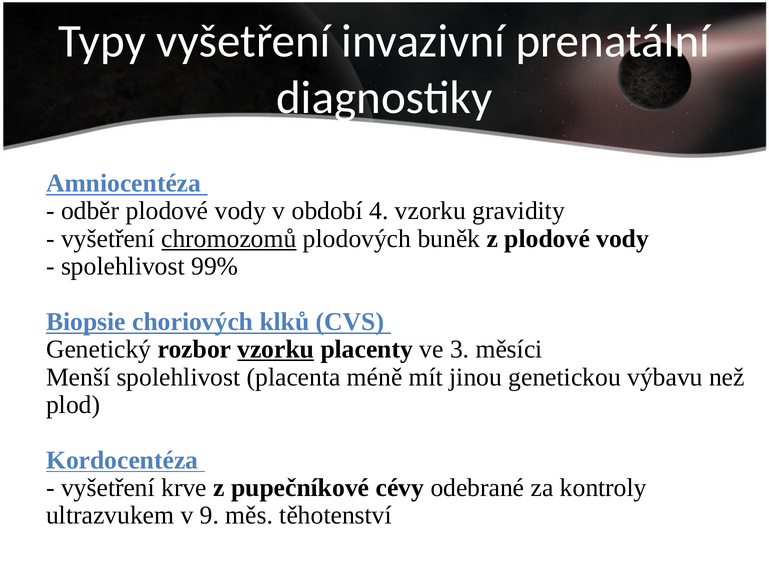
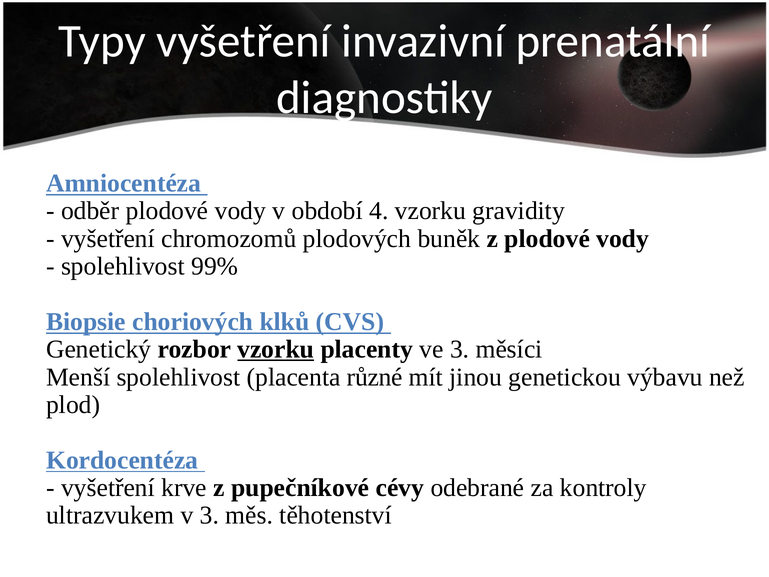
chromozomů underline: present -> none (229, 239)
méně: méně -> různé (375, 377)
v 9: 9 -> 3 (209, 515)
